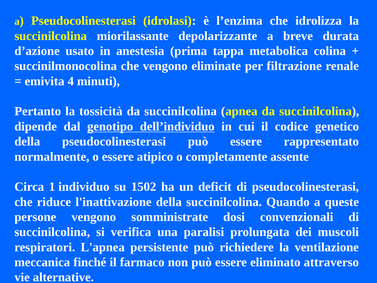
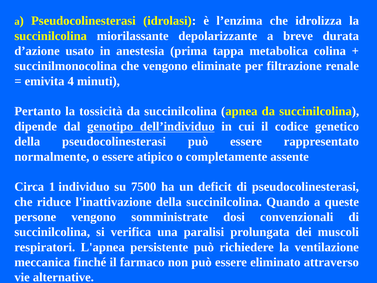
1502: 1502 -> 7500 (144, 187)
